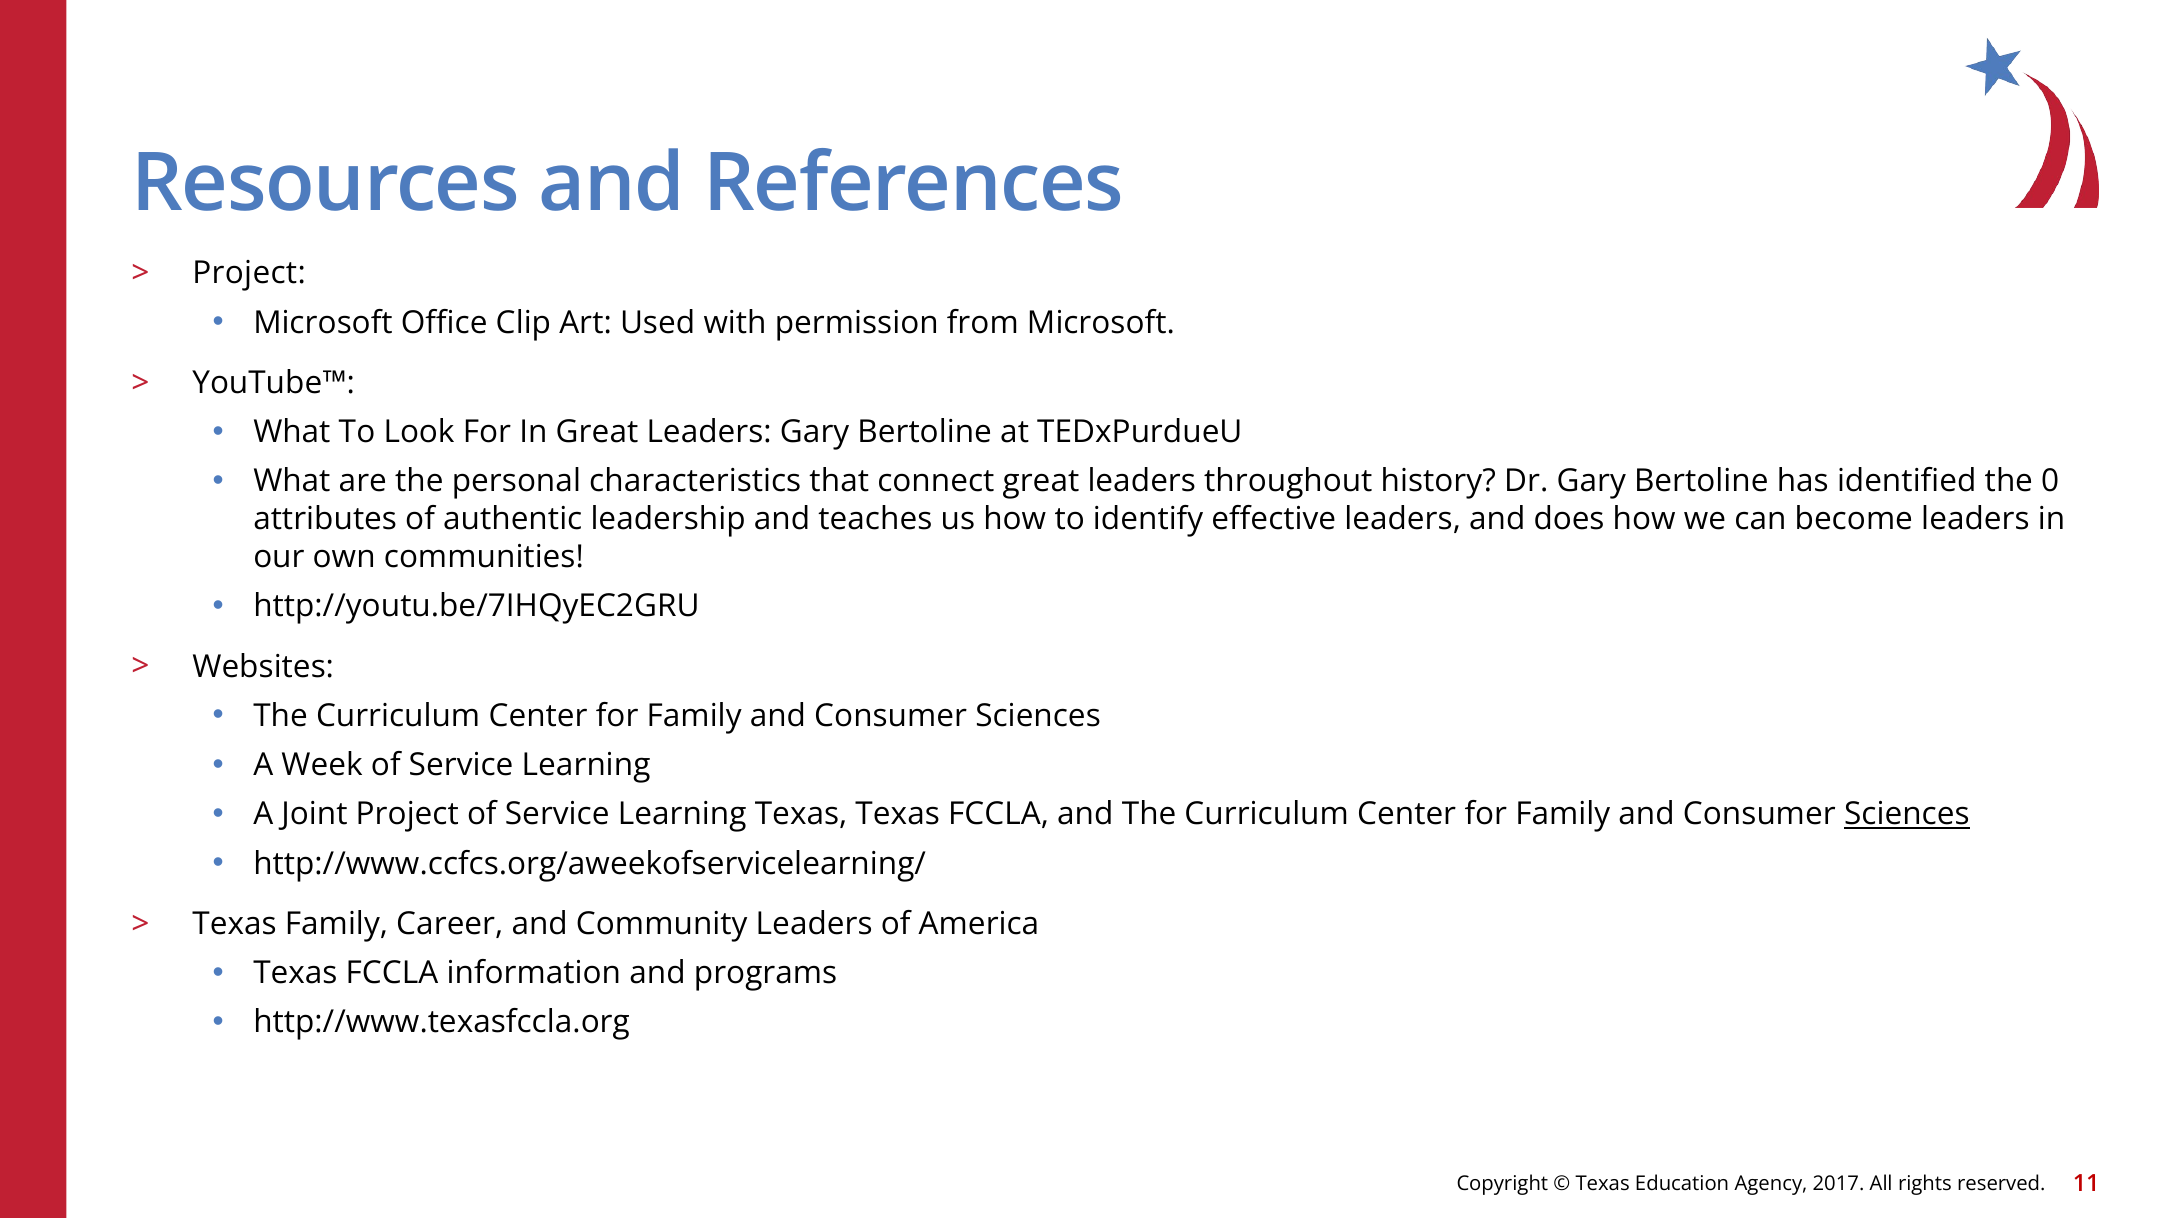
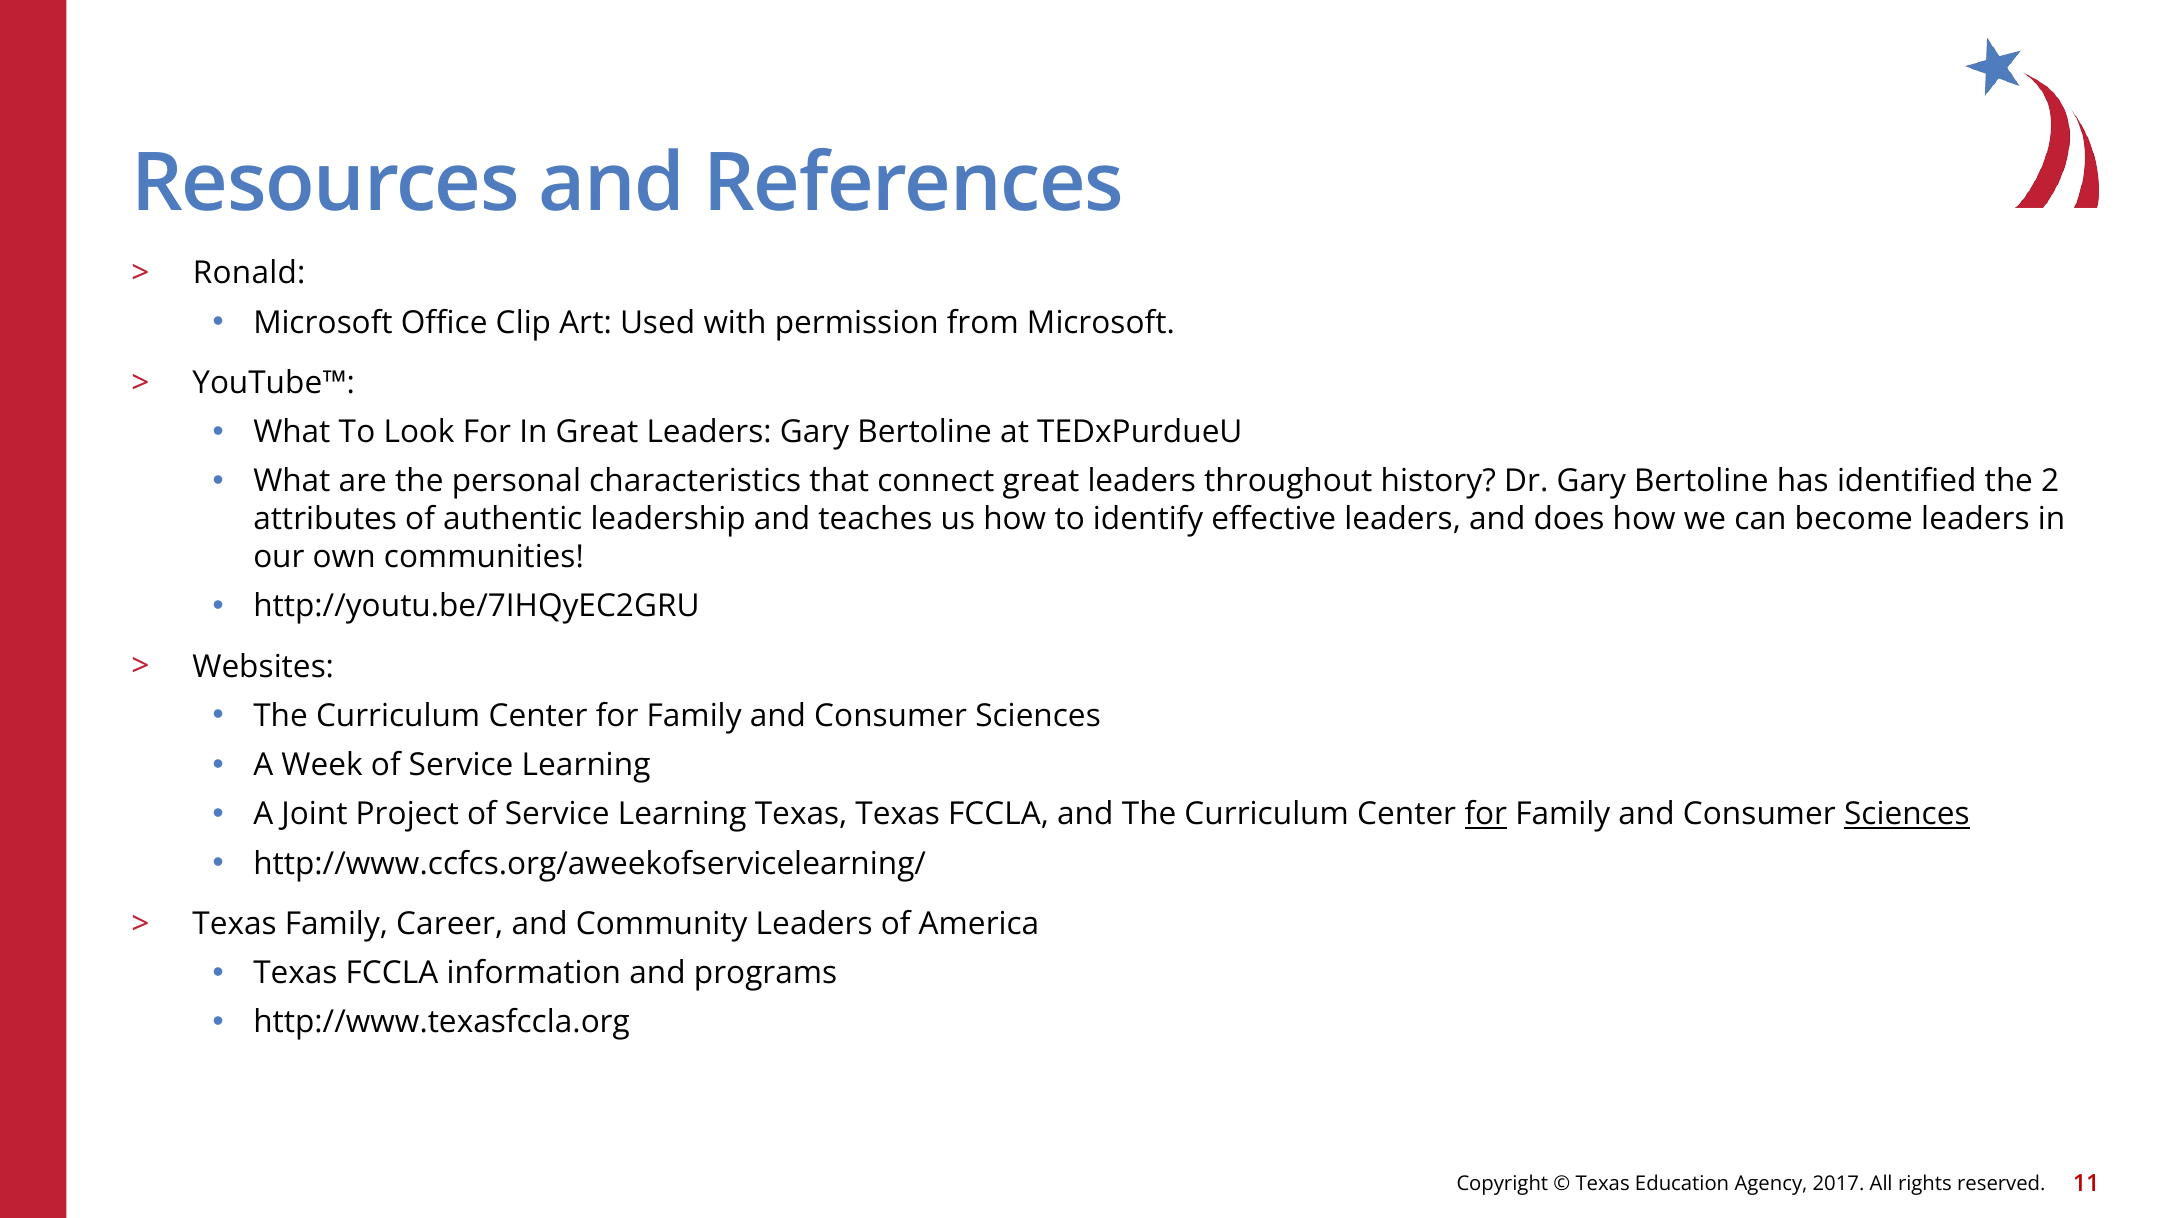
Project: Project -> Ronald (249, 273)
0: 0 -> 2 (2050, 481)
for underline: none -> present (1486, 814)
